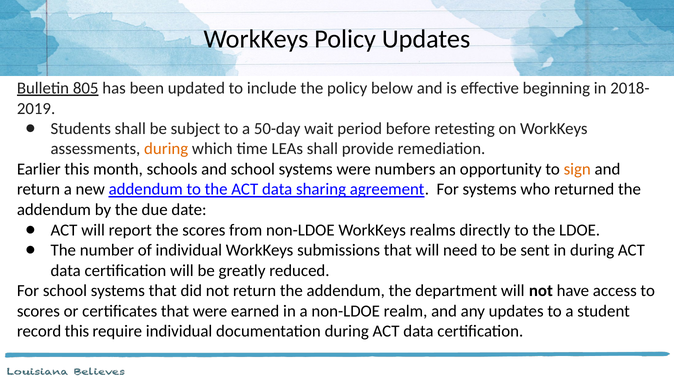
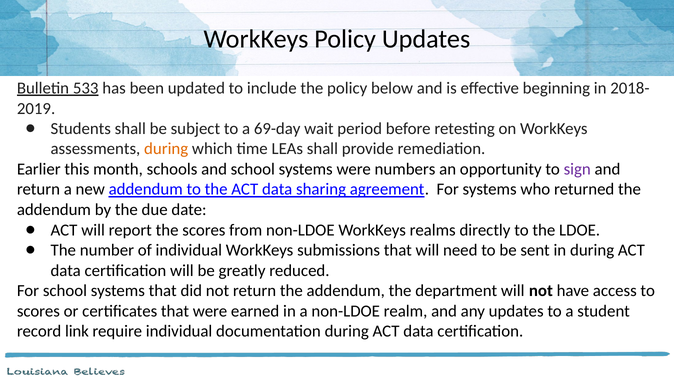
805: 805 -> 533 (86, 88)
50-day: 50-day -> 69-day (277, 129)
sign colour: orange -> purple (577, 169)
record this: this -> link (77, 331)
